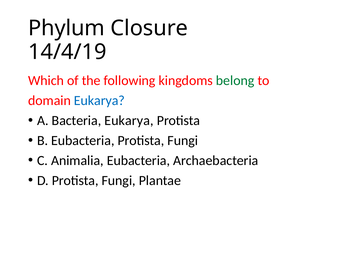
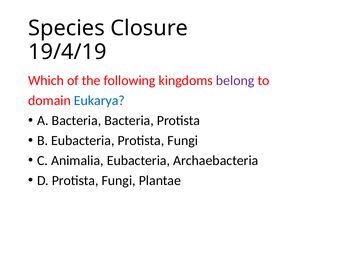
Phylum: Phylum -> Species (66, 28)
14/4/19: 14/4/19 -> 19/4/19 (67, 52)
belong colour: green -> purple (235, 80)
Bacteria Eukarya: Eukarya -> Bacteria (129, 120)
